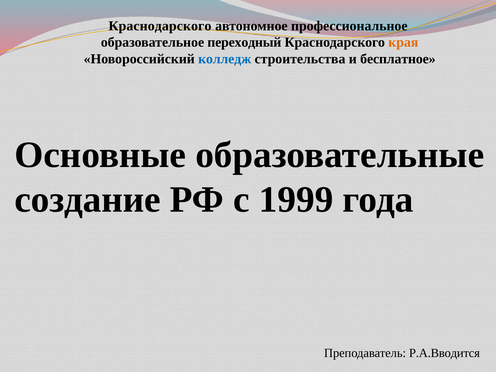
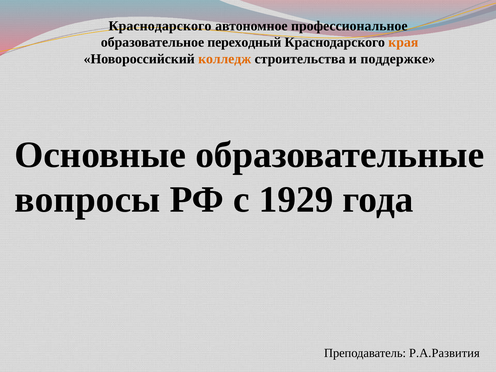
колледж colour: blue -> orange (225, 59)
бесплатное: бесплатное -> поддержке (398, 59)
создание: создание -> вопросы (87, 199)
1999: 1999 -> 1929 (296, 199)
Р.А.Вводится: Р.А.Вводится -> Р.А.Развития (444, 353)
